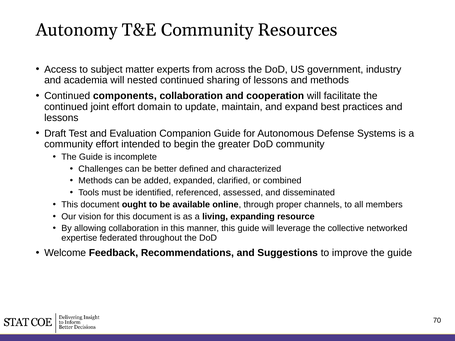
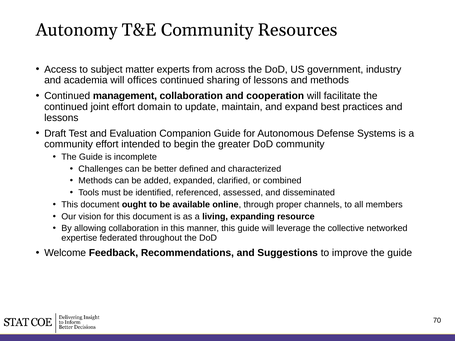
nested: nested -> offices (142, 80)
components: components -> management (125, 96)
